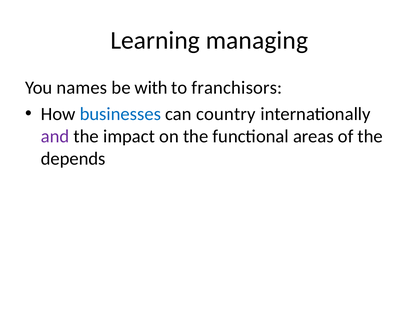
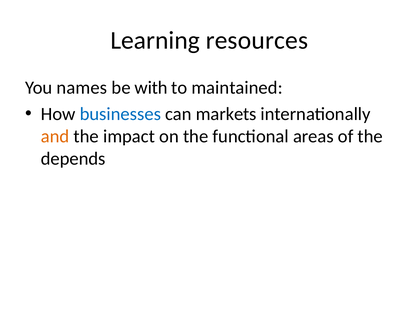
managing: managing -> resources (257, 41)
franchisors: franchisors -> maintained (237, 88)
country: country -> markets (226, 114)
and colour: purple -> orange (55, 136)
